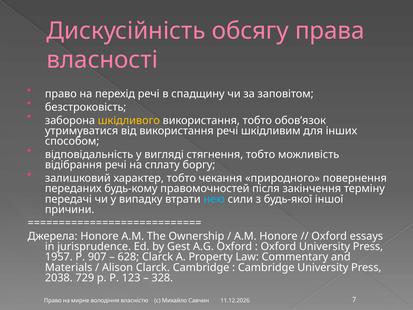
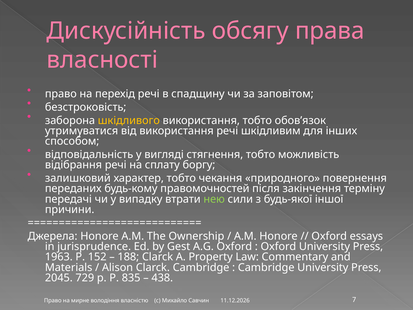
нею colour: light blue -> light green (214, 199)
1957: 1957 -> 1963 (59, 257)
907: 907 -> 152 (97, 257)
628: 628 -> 188 (128, 257)
2038: 2038 -> 2045 (59, 278)
123: 123 -> 835 (131, 278)
328: 328 -> 438 (162, 278)
